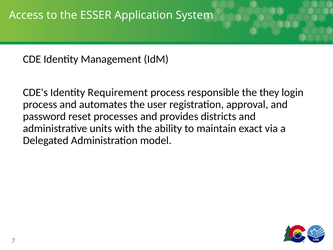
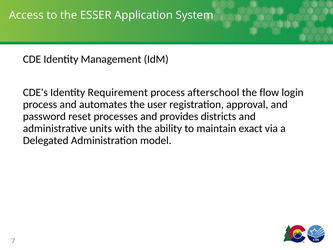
responsible: responsible -> afterschool (213, 92)
they: they -> flow (269, 92)
